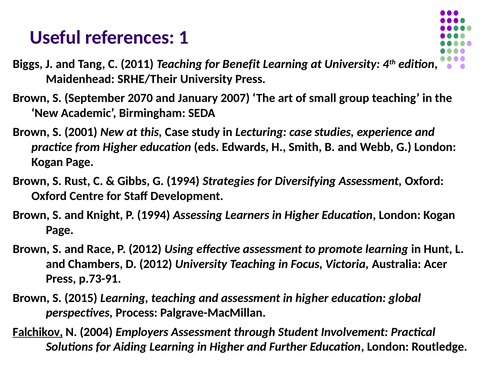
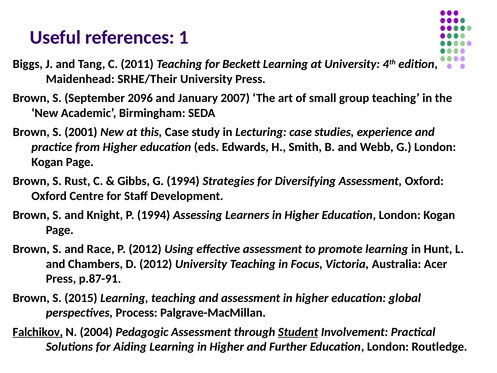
Benefit: Benefit -> Beckett (241, 64)
2070: 2070 -> 2096 (140, 98)
p.73-91: p.73-91 -> p.87-91 (100, 279)
Employers: Employers -> Pedagogic (142, 332)
Student underline: none -> present (298, 332)
